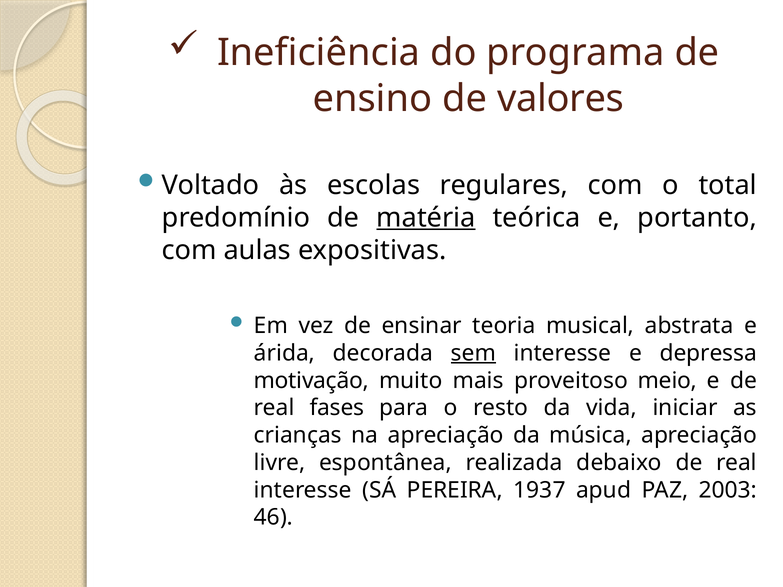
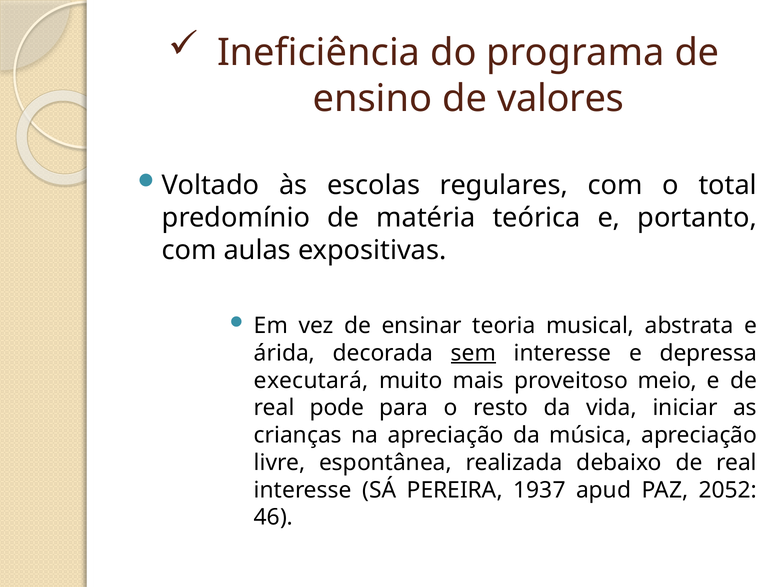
matéria underline: present -> none (426, 218)
motivação: motivação -> executará (311, 381)
fases: fases -> pode (337, 408)
2003: 2003 -> 2052 (728, 490)
